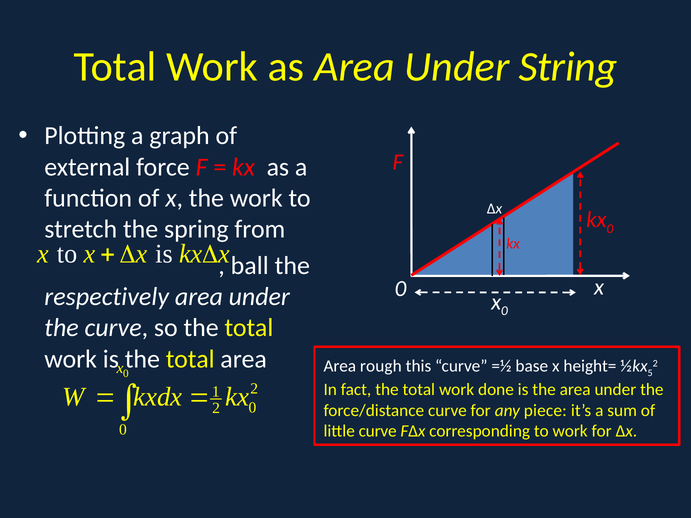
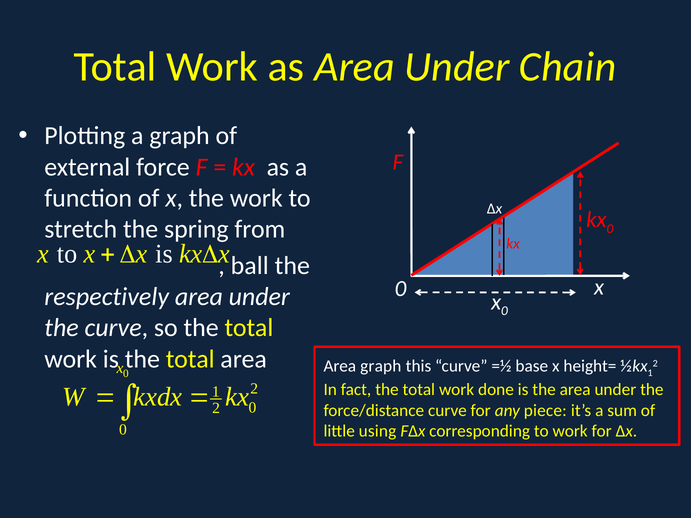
String: String -> Chain (568, 67)
Area rough: rough -> graph (381, 366)
5: 5 -> 1 (650, 373)
little curve: curve -> using (377, 431)
